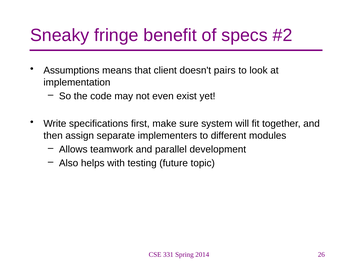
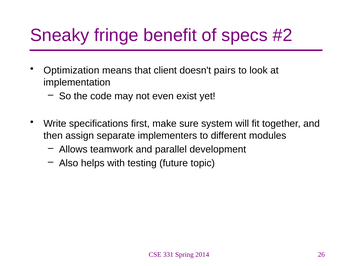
Assumptions: Assumptions -> Optimization (71, 71)
